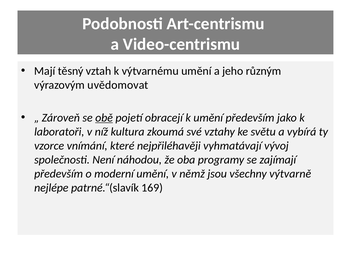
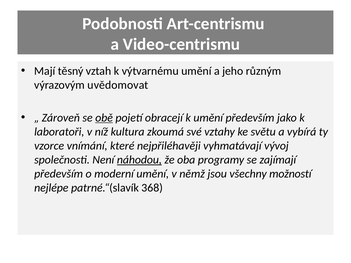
náhodou underline: none -> present (139, 160)
výtvarně: výtvarně -> možností (290, 174)
169: 169 -> 368 (152, 188)
